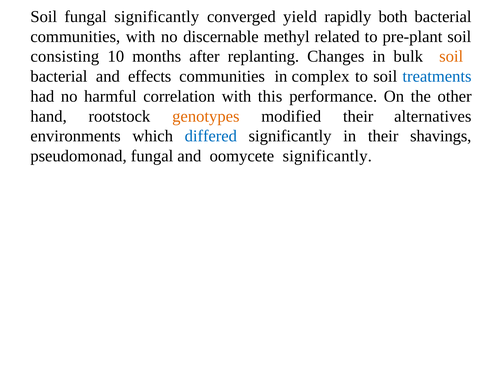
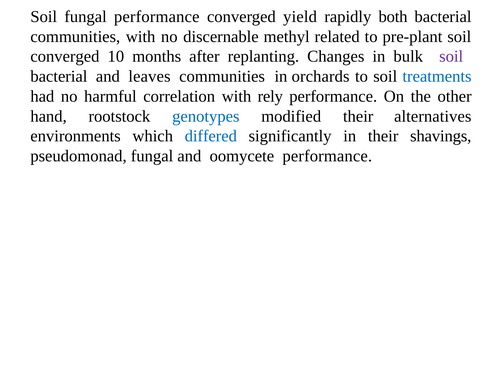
fungal significantly: significantly -> performance (157, 17)
consisting: consisting -> converged (65, 57)
soil colour: orange -> purple (451, 57)
effects: effects -> leaves (149, 77)
complex: complex -> orchards (321, 77)
this: this -> rely (270, 96)
genotypes colour: orange -> blue (206, 116)
oomycete significantly: significantly -> performance (327, 156)
